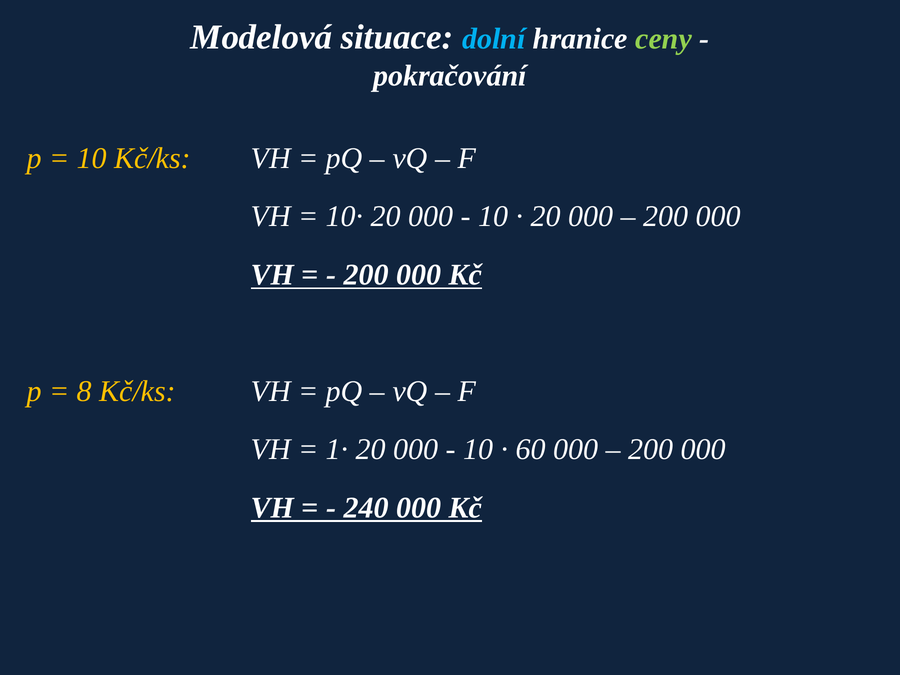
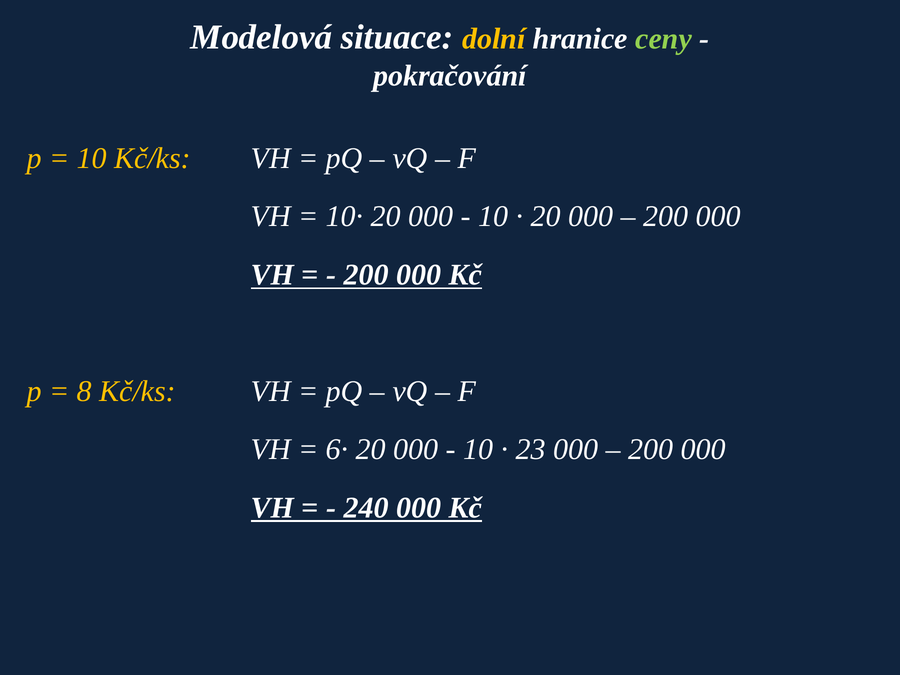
dolní colour: light blue -> yellow (494, 39)
1∙: 1∙ -> 6∙ (337, 449)
60: 60 -> 23 (531, 449)
